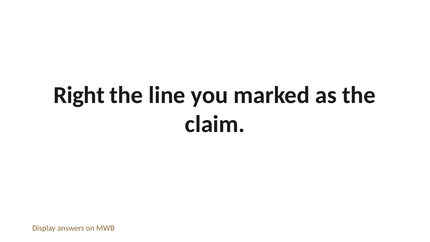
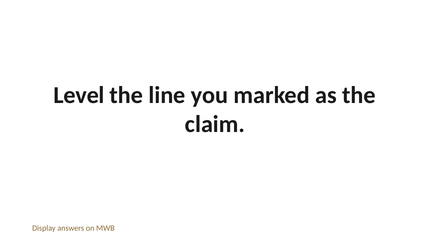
Right: Right -> Level (79, 95)
